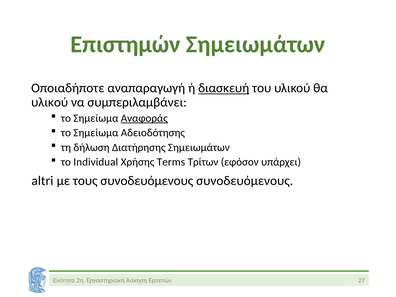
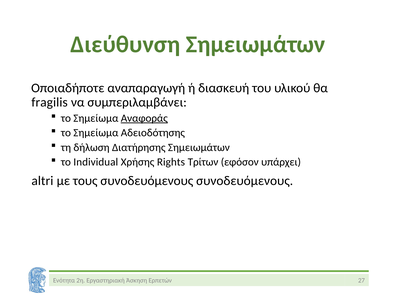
Επιστημών: Επιστημών -> Διεύθυνση (125, 44)
διασκευή underline: present -> none (224, 88)
υλικού: υλικού -> fragilis (50, 102)
Terms: Terms -> Rights (171, 162)
